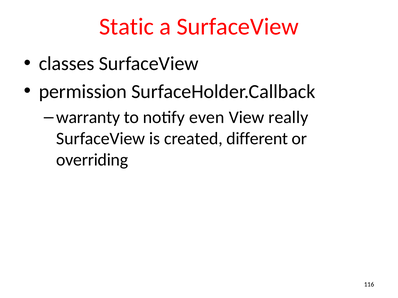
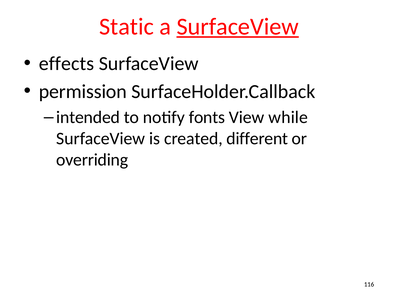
SurfaceView underline: none -> present (238, 27)
classes: classes -> effects (66, 64)
warranty: warranty -> intended (88, 118)
even: even -> fonts (207, 118)
really: really -> while (288, 118)
